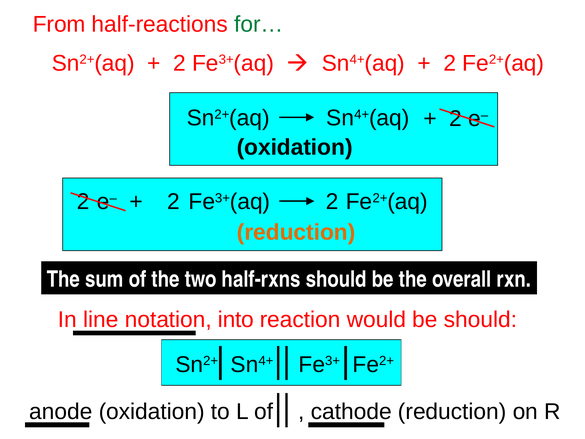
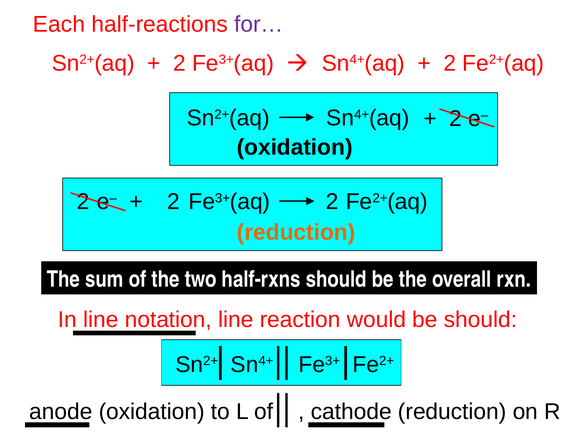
From: From -> Each (59, 24)
for… colour: green -> purple (259, 24)
into: into -> line (236, 319)
